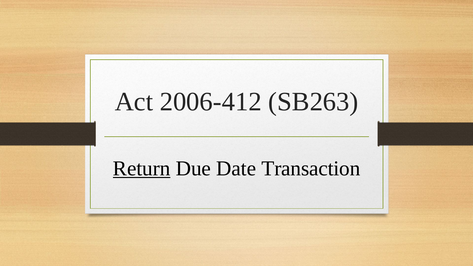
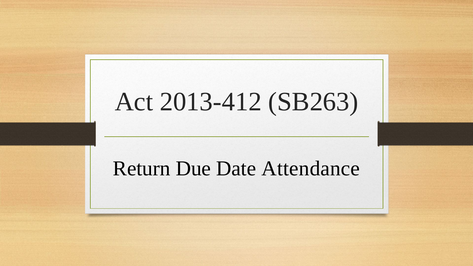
2006-412: 2006-412 -> 2013-412 (211, 102)
Return underline: present -> none (142, 168)
Transaction: Transaction -> Attendance (311, 168)
